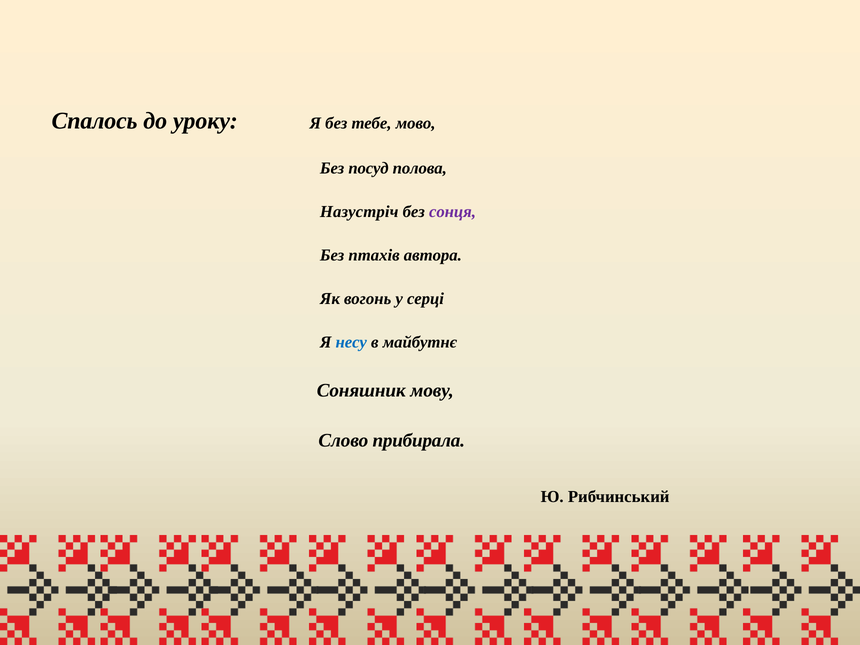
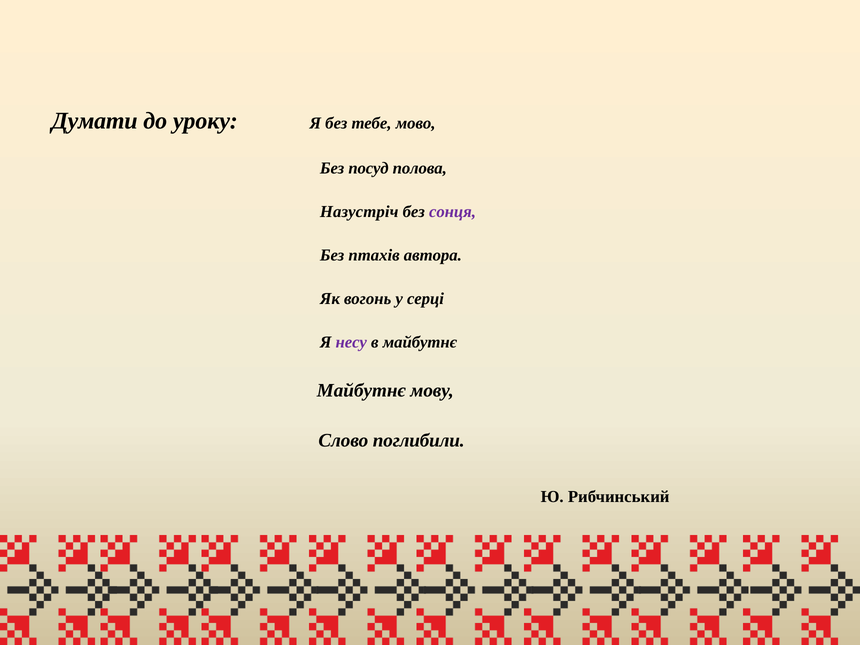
Спалось: Спалось -> Думати (95, 121)
несу colour: blue -> purple (351, 342)
Соняшник: Соняшник -> Майбутнє (361, 391)
прибирала: прибирала -> поглибили (419, 440)
